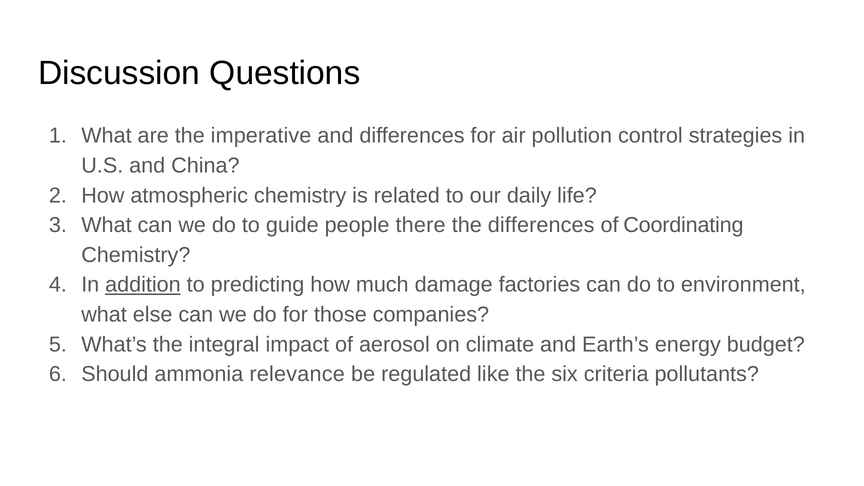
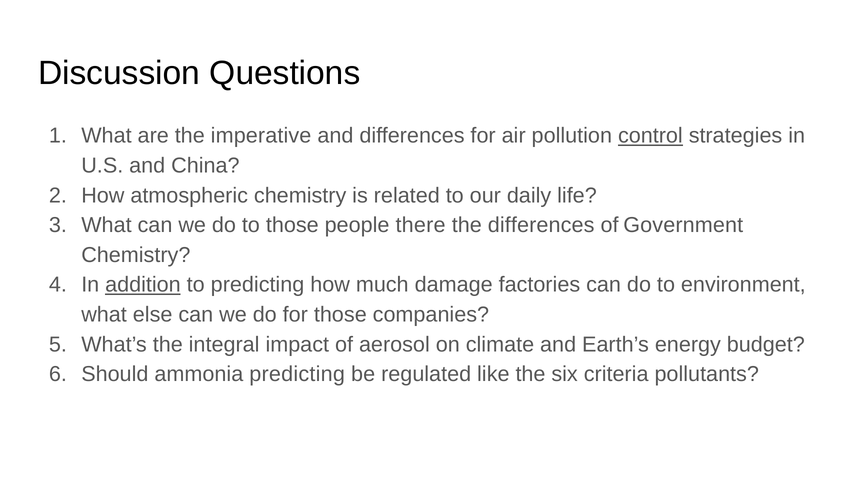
control underline: none -> present (650, 136)
to guide: guide -> those (292, 225)
Coordinating: Coordinating -> Government (683, 225)
ammonia relevance: relevance -> predicting (297, 374)
